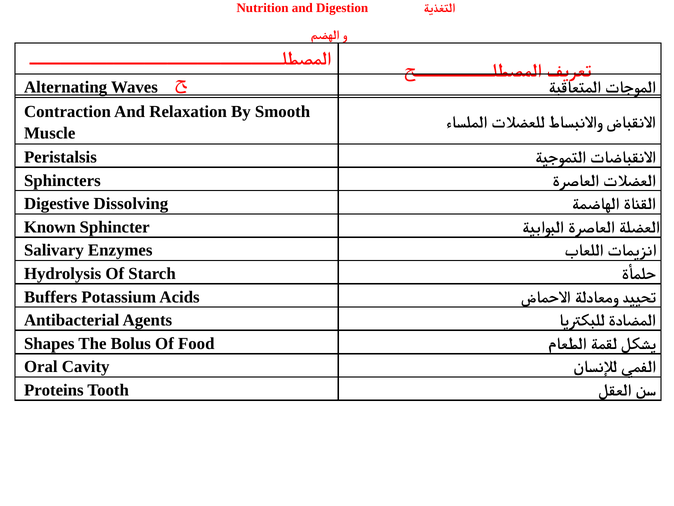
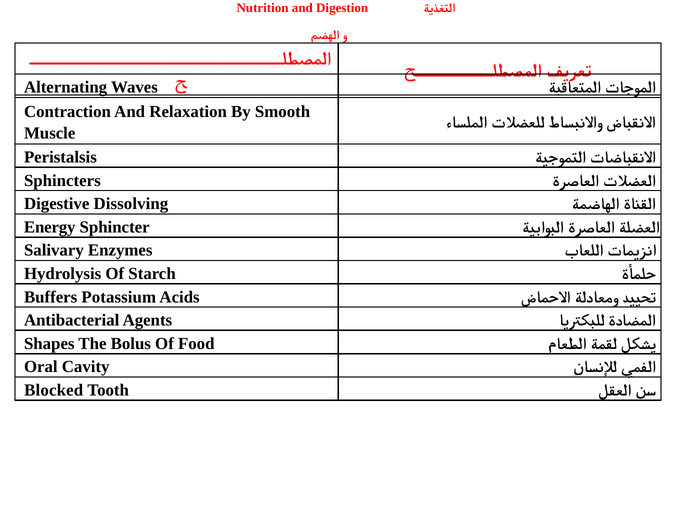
Known: Known -> Energy (50, 227)
Proteins: Proteins -> Blocked (54, 390)
